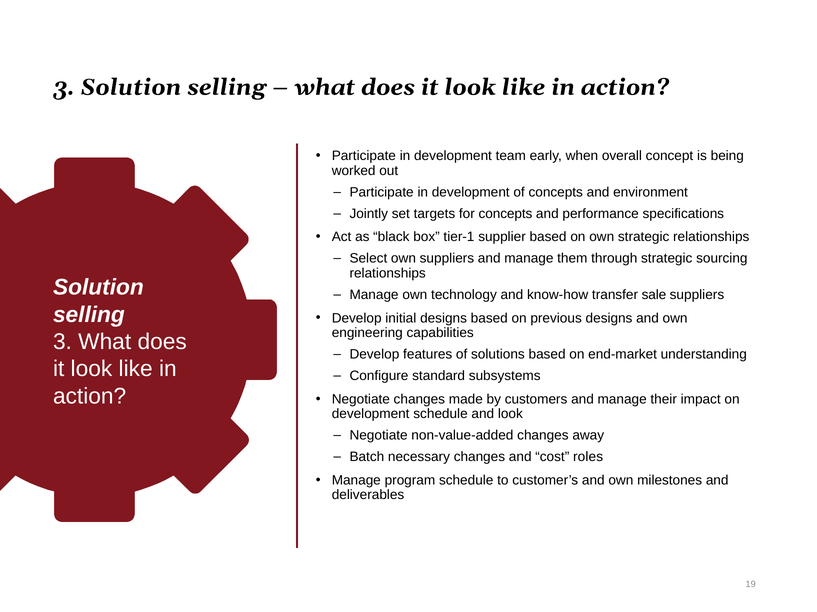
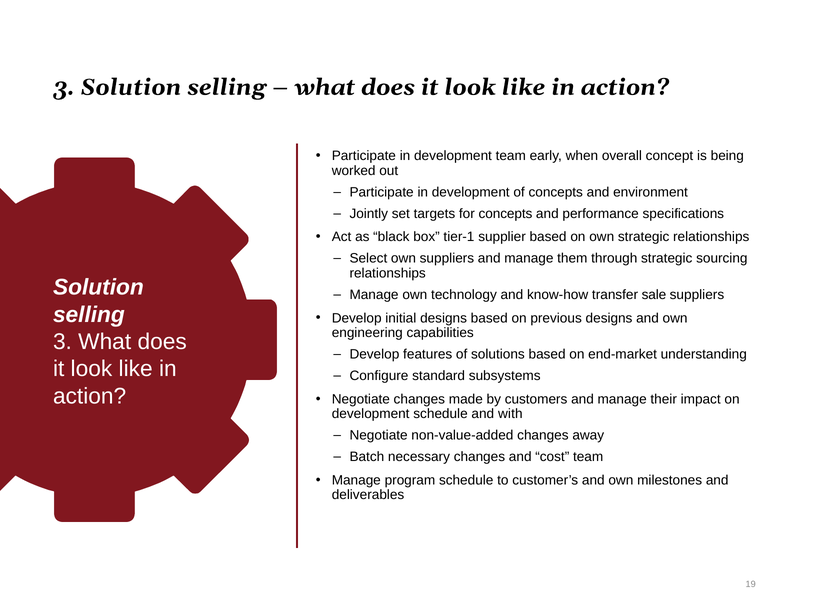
and look: look -> with (510, 414)
cost roles: roles -> team (588, 457)
